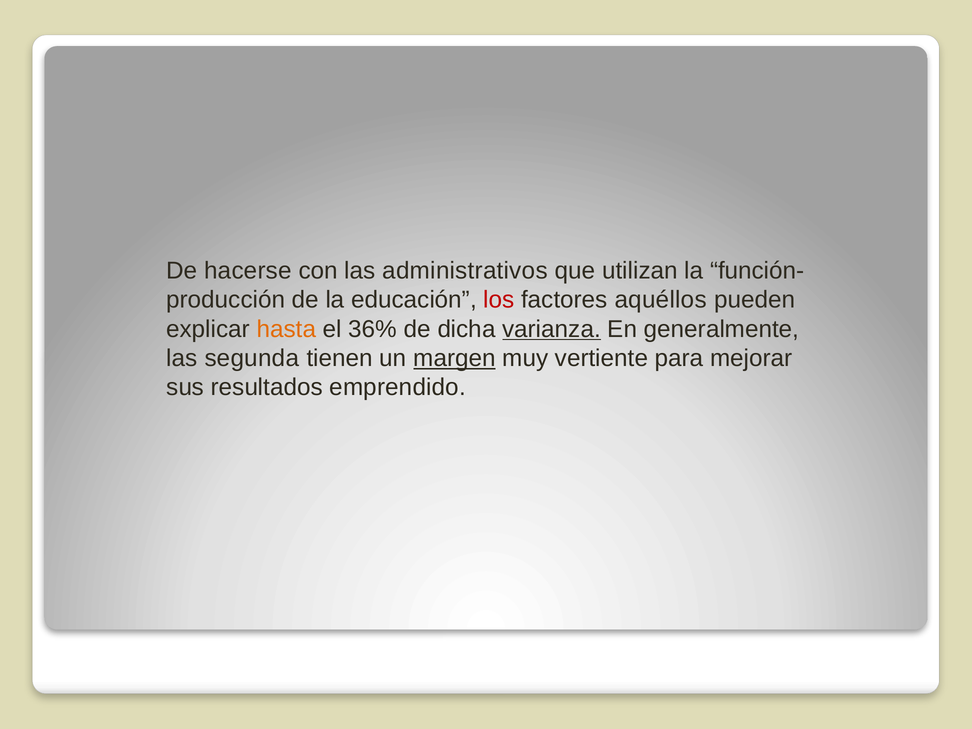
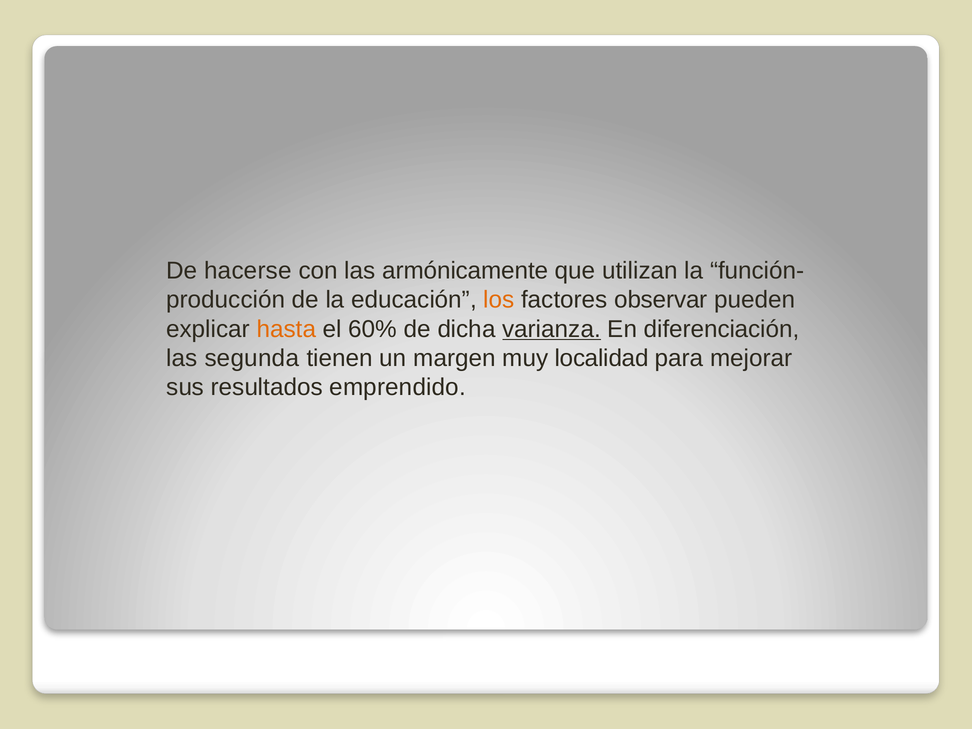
administrativos: administrativos -> armónicamente (465, 271)
los colour: red -> orange (499, 300)
aquéllos: aquéllos -> observar (661, 300)
36%: 36% -> 60% (373, 329)
generalmente: generalmente -> diferenciación (722, 329)
margen underline: present -> none (454, 358)
vertiente: vertiente -> localidad (602, 358)
